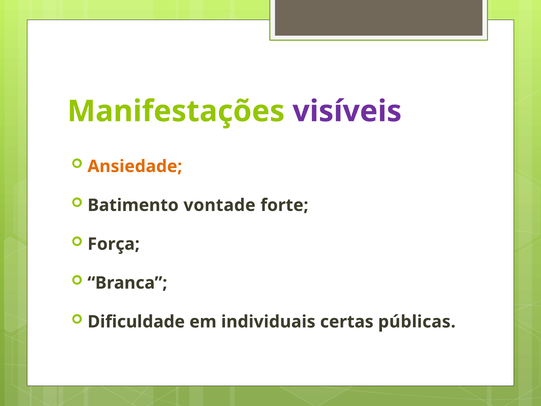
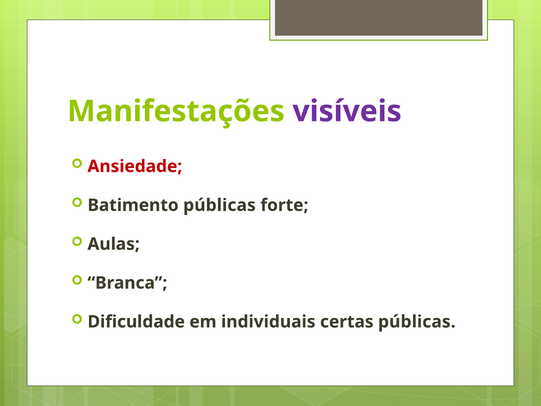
Ansiedade colour: orange -> red (135, 166)
Batimento vontade: vontade -> públicas (219, 205)
Força: Força -> Aulas (114, 244)
